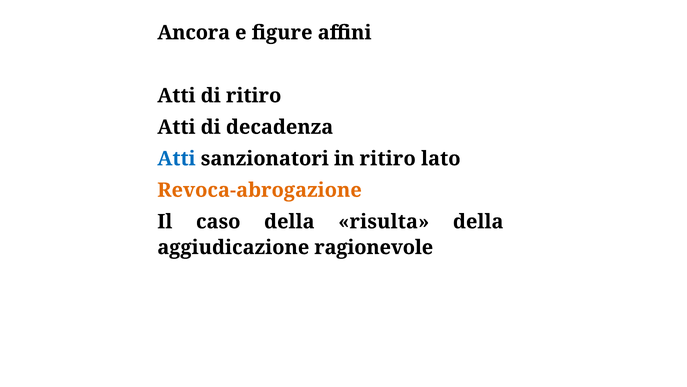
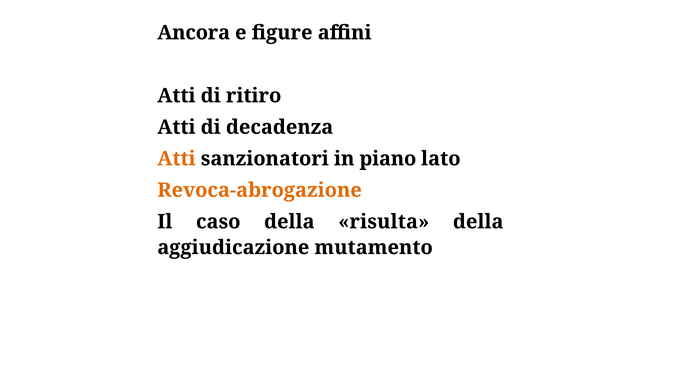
Atti colour: blue -> orange (176, 158)
in ritiro: ritiro -> piano (388, 158)
ragionevole: ragionevole -> mutamento (374, 247)
